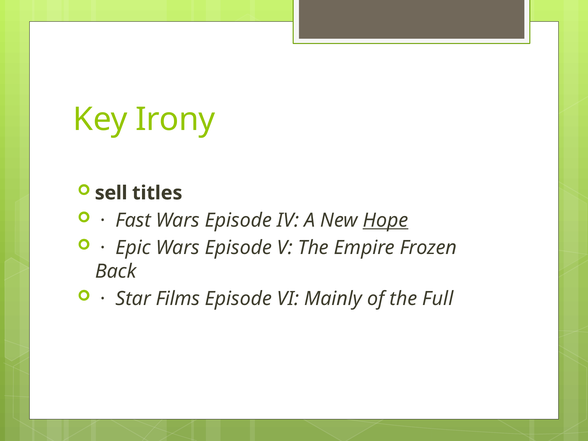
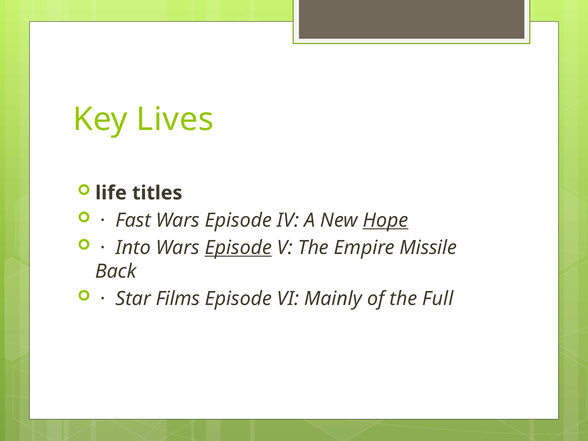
Irony: Irony -> Lives (175, 119)
sell: sell -> life (111, 193)
Epic: Epic -> Into (133, 248)
Episode underline: none -> present (238, 248)
Frozen: Frozen -> Missile (428, 248)
